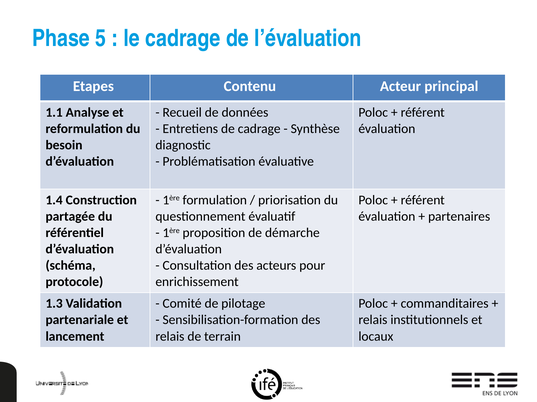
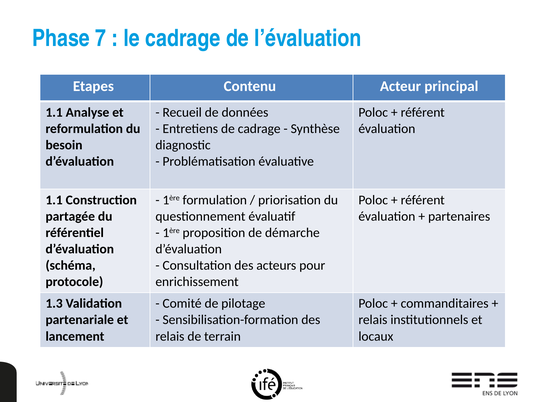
5: 5 -> 7 (101, 38)
1.4: 1.4 -> 1.1 (54, 200)
